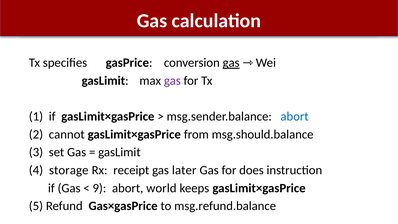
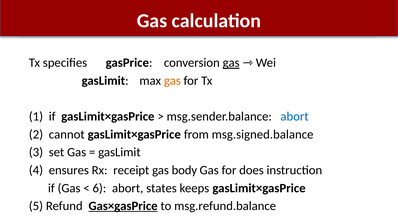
gas colour: purple -> orange (172, 81)
msg.should.balance: msg.should.balance -> msg.signed.balance (263, 134)
storage: storage -> ensures (69, 170)
later: later -> body (184, 170)
9: 9 -> 6 (99, 188)
world: world -> states (161, 188)
Gas×gasPrice underline: none -> present (123, 206)
